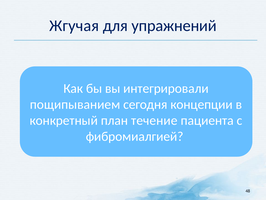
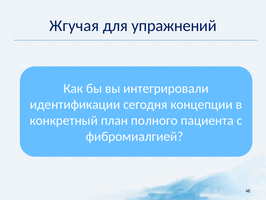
пощипыванием: пощипыванием -> идентификации (75, 104)
течение: течение -> полного (154, 120)
